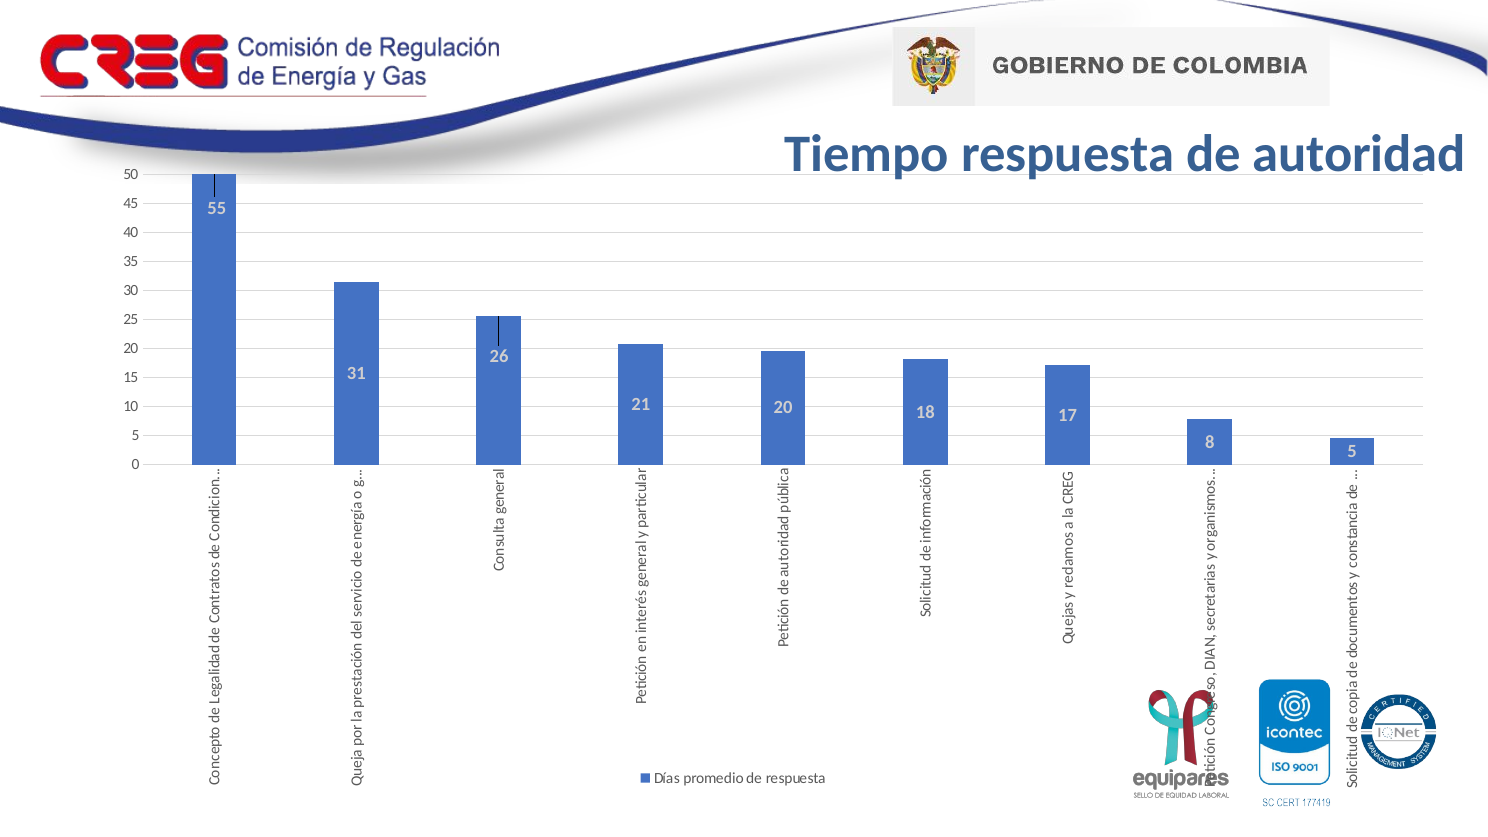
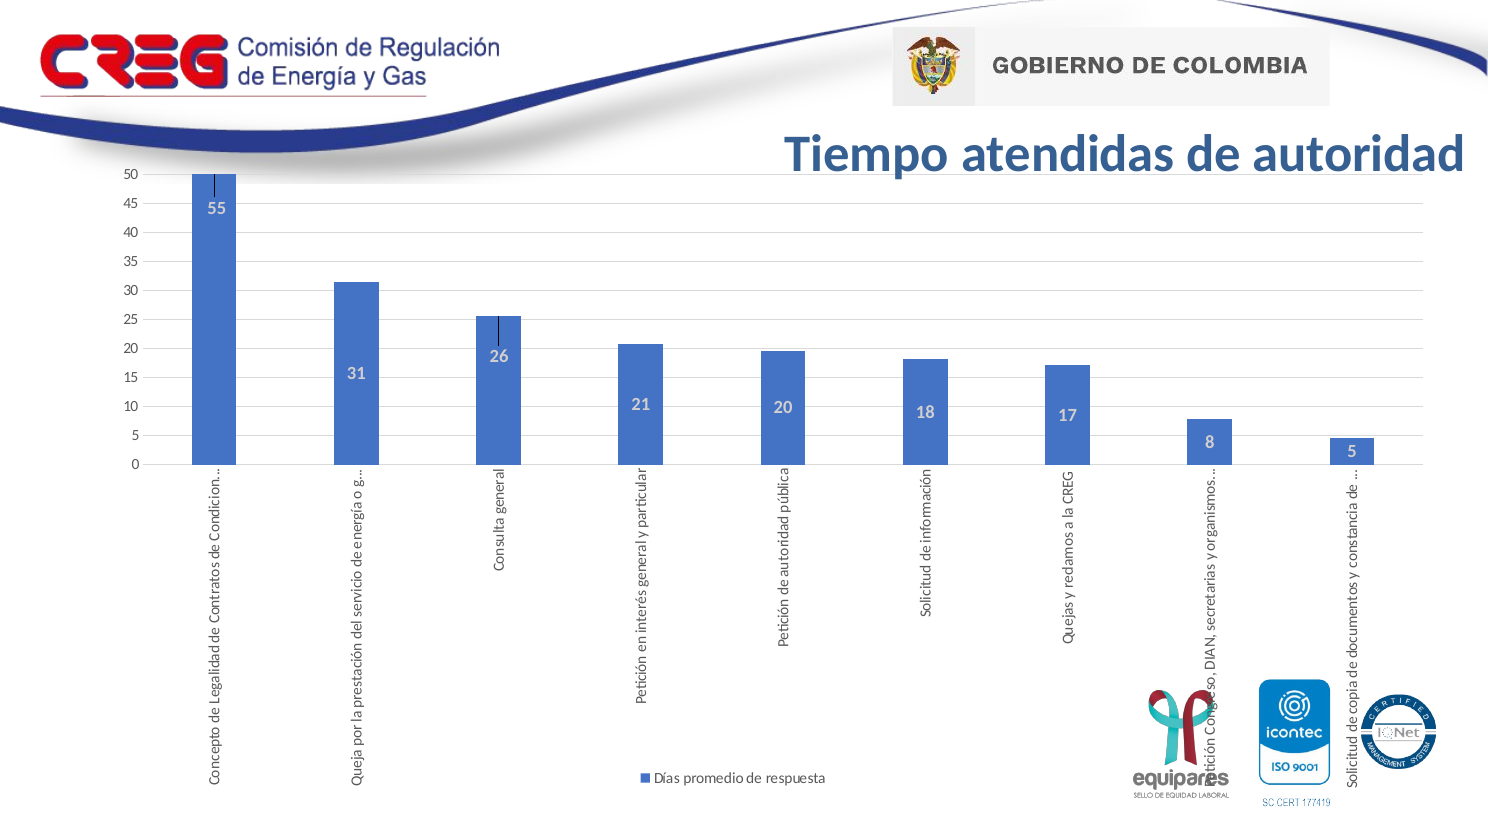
Tiempo respuesta: respuesta -> atendidas (1068, 154)
